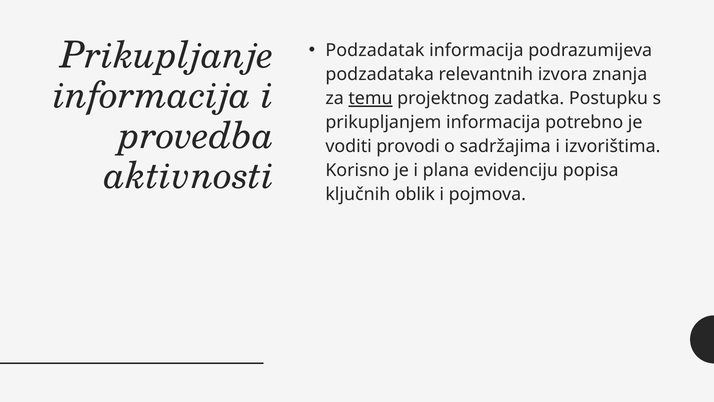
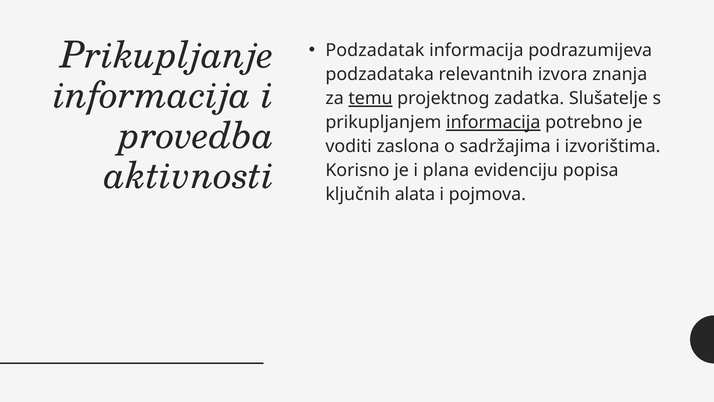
Postupku: Postupku -> Slušatelje (608, 98)
informacija underline: none -> present (493, 122)
provodi: provodi -> zaslona (408, 146)
oblik: oblik -> alata (415, 194)
